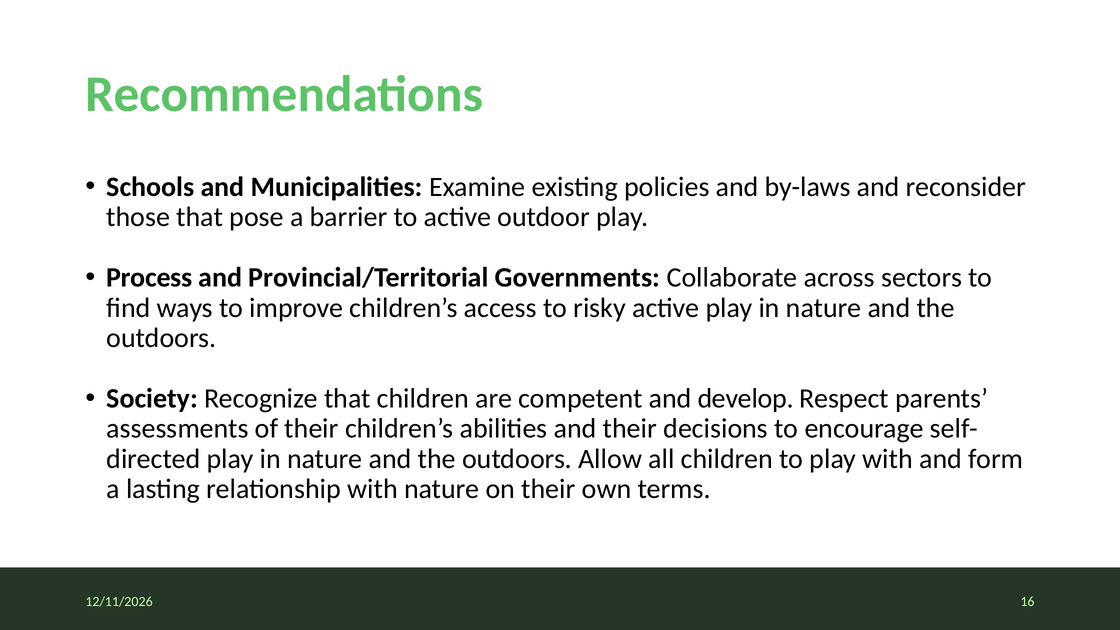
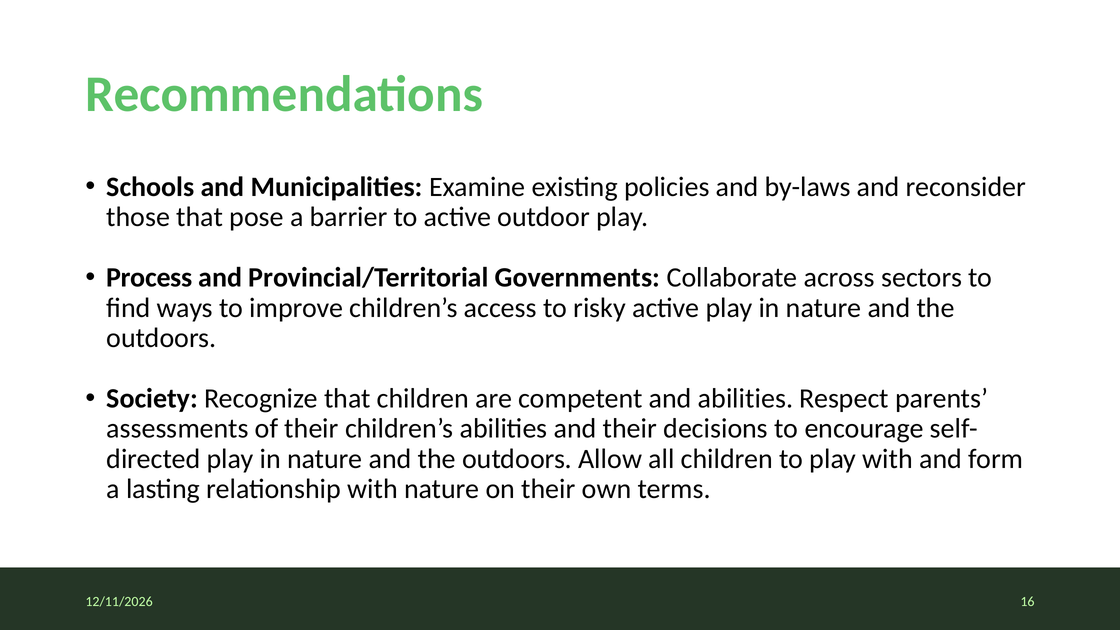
and develop: develop -> abilities (745, 398)
